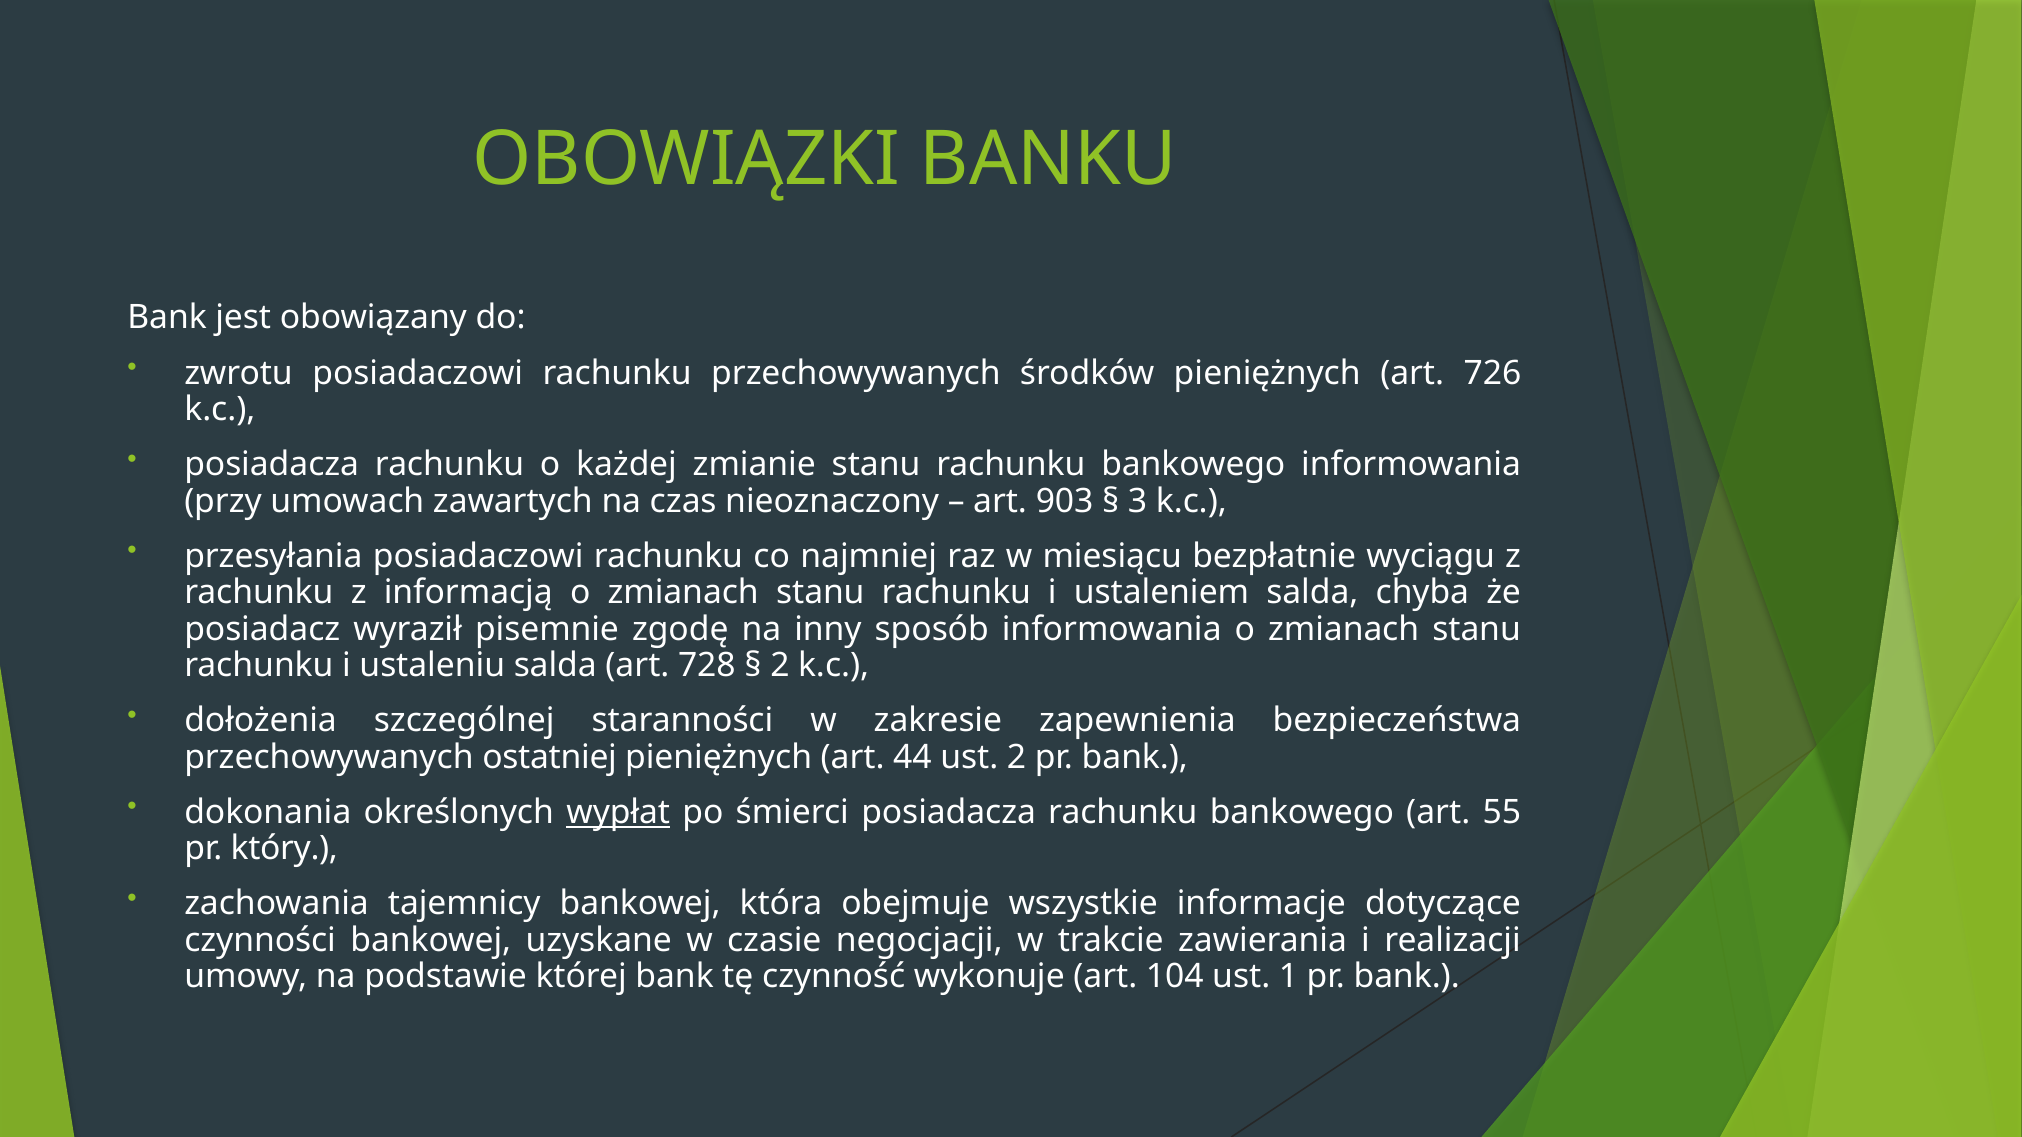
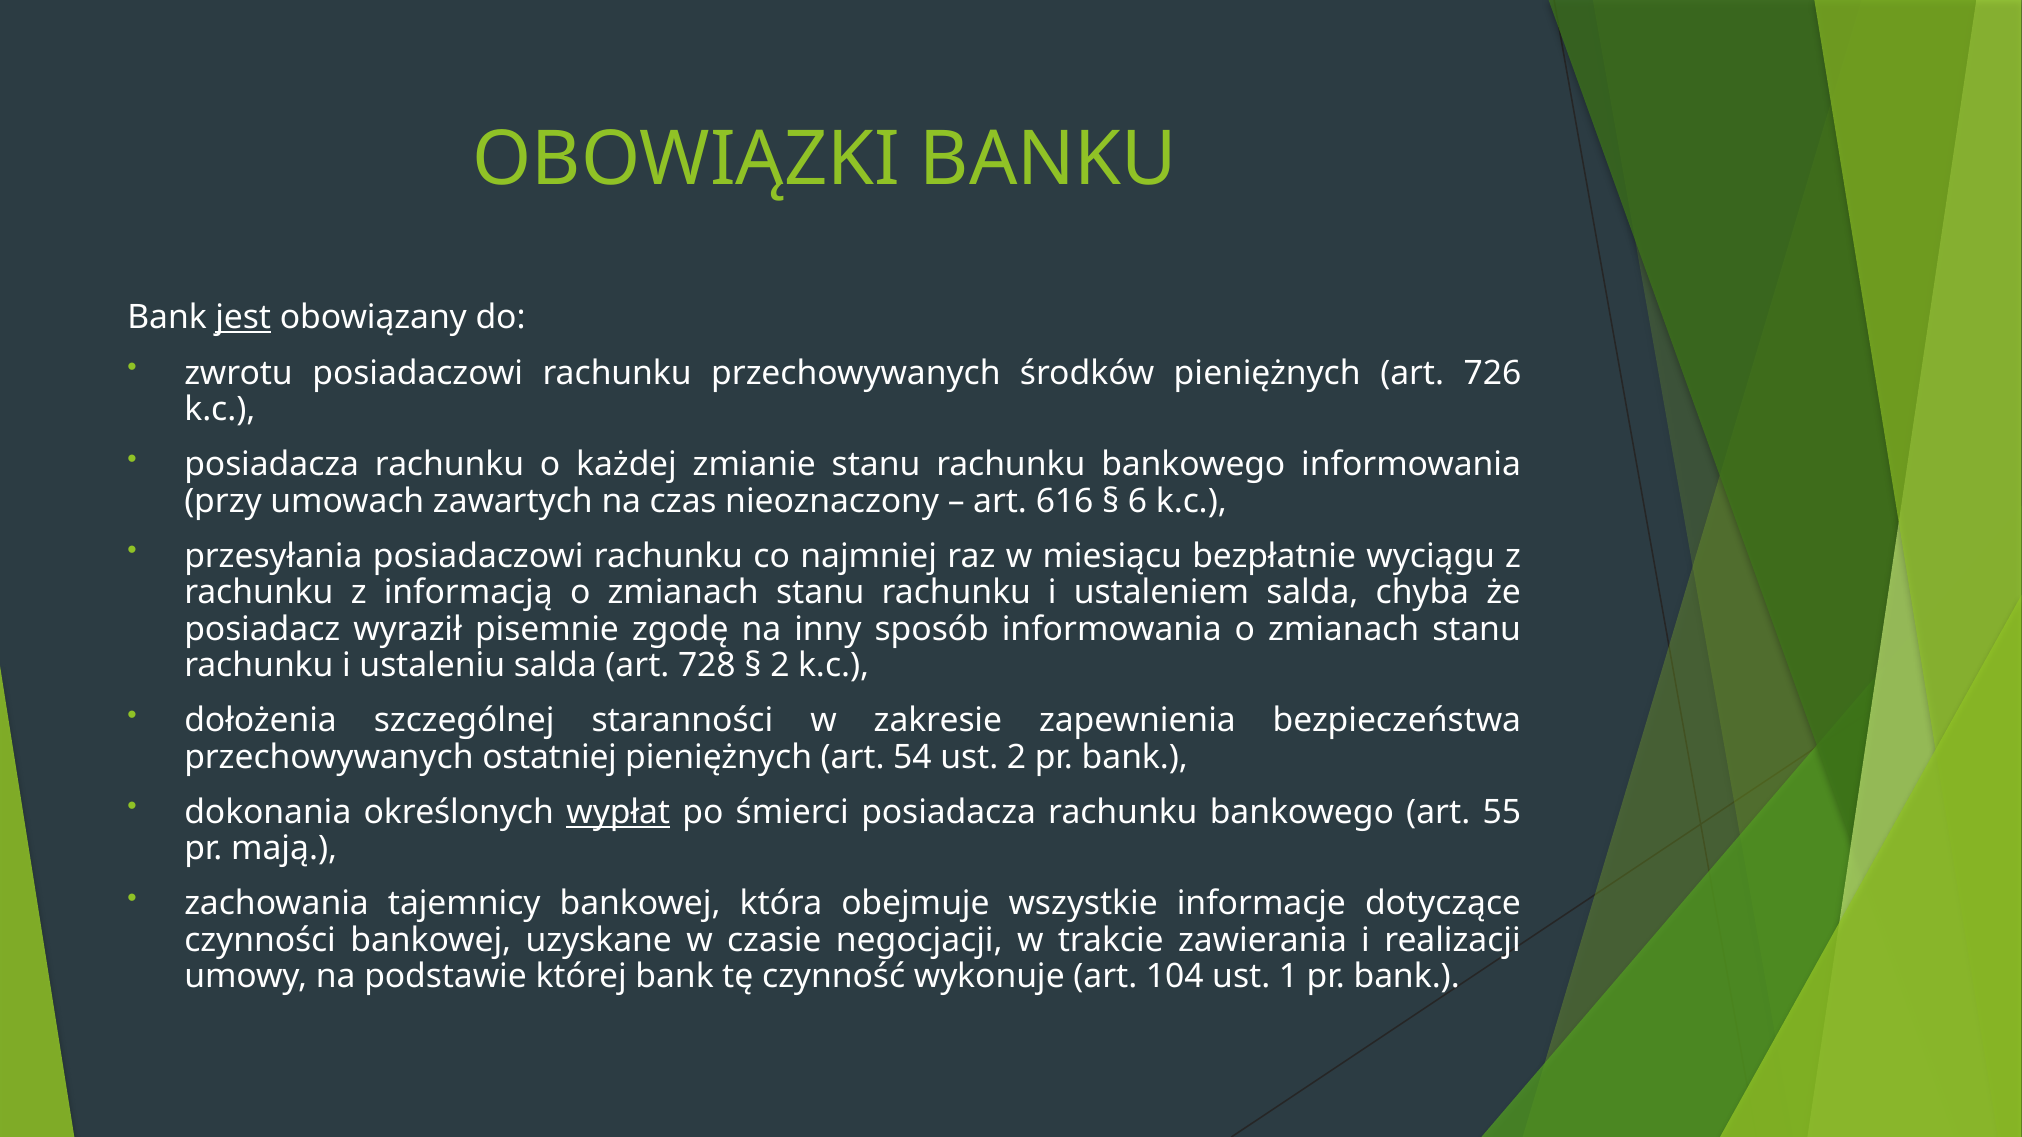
jest underline: none -> present (243, 318)
903: 903 -> 616 (1065, 501)
3: 3 -> 6 (1137, 501)
44: 44 -> 54 (912, 757)
który: który -> mają (284, 849)
